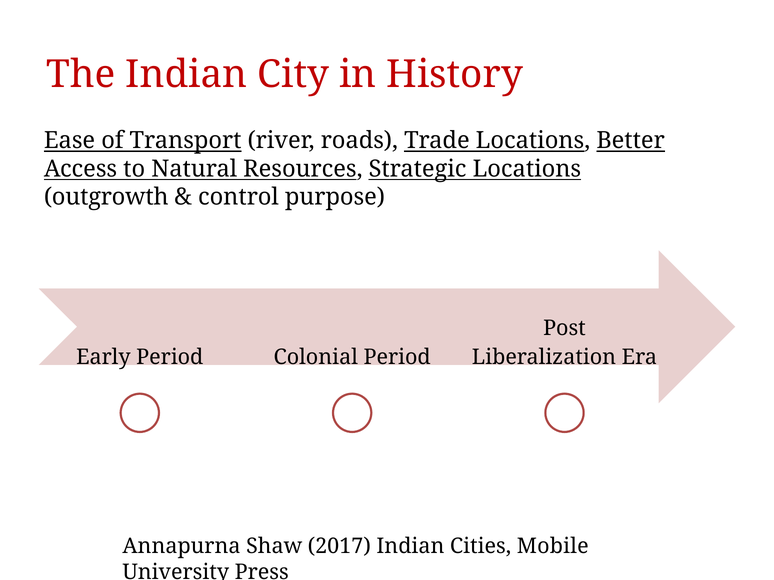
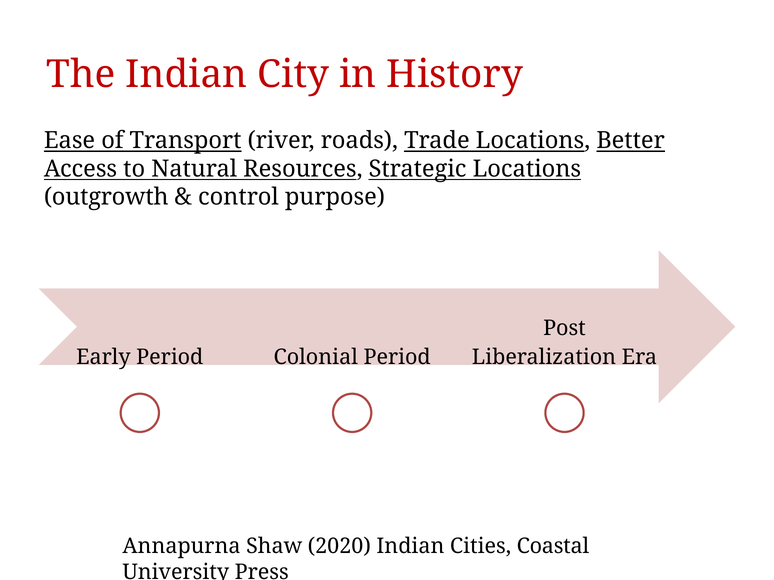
2017: 2017 -> 2020 (339, 547)
Mobile: Mobile -> Coastal (553, 547)
